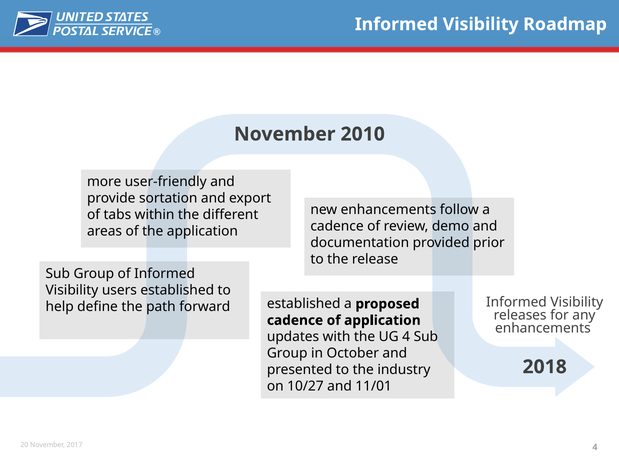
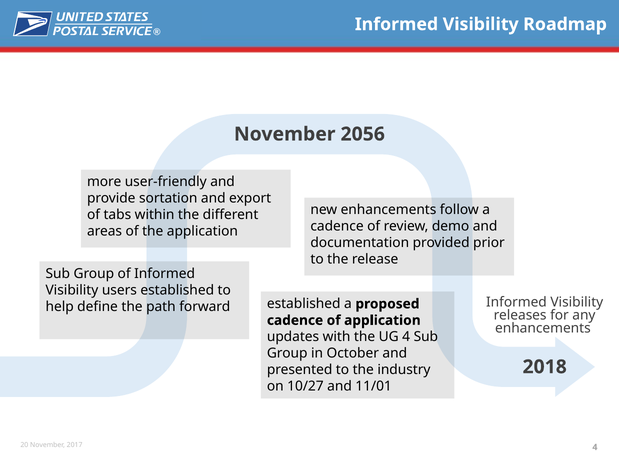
2010: 2010 -> 2056 (363, 134)
